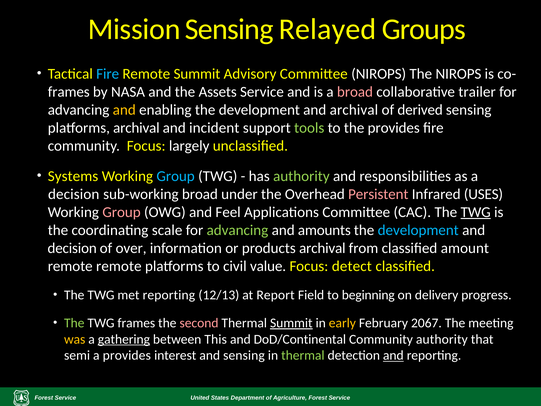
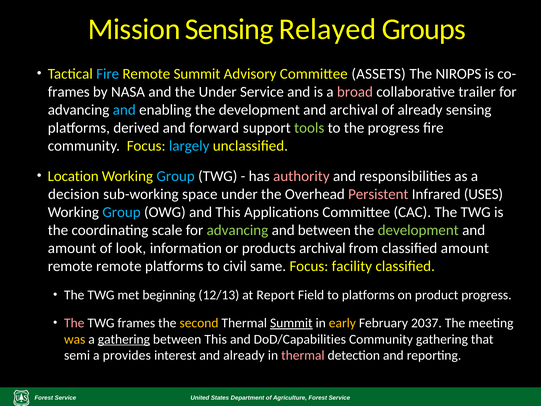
Committee NIROPS: NIROPS -> ASSETS (379, 74)
the Assets: Assets -> Under (218, 92)
and colour: yellow -> light blue (124, 110)
of derived: derived -> already (420, 110)
platforms archival: archival -> derived (136, 128)
incident: incident -> forward (214, 128)
the provides: provides -> progress (394, 128)
largely colour: white -> light blue (189, 146)
Systems: Systems -> Location (73, 176)
authority colour: light green -> pink (301, 176)
sub-working broad: broad -> space (200, 194)
Group colour: pink -> light blue (122, 212)
and Feel: Feel -> This (228, 212)
TWG underline: present -> none (476, 212)
and amounts: amounts -> between (324, 230)
development colour: light blue -> light green (418, 230)
decision: decision -> amount (72, 248)
over: over -> look (131, 248)
value: value -> same (268, 266)
detect: detect -> facility (352, 266)
met reporting: reporting -> beginning (169, 295)
to beginning: beginning -> platforms (368, 295)
delivery: delivery -> product (437, 295)
The colour: light green -> pink (74, 323)
second colour: pink -> yellow (199, 323)
2067: 2067 -> 2037 (426, 323)
DoD/Continental: DoD/Continental -> DoD/Capabilities (300, 339)
Community authority: authority -> gathering (442, 339)
and sensing: sensing -> already (244, 355)
thermal colour: light green -> pink (303, 355)
and underline: present -> none (393, 355)
